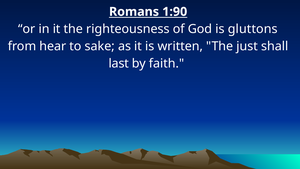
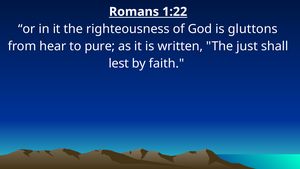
1:90: 1:90 -> 1:22 (175, 12)
sake: sake -> pure (100, 46)
last: last -> lest (119, 63)
